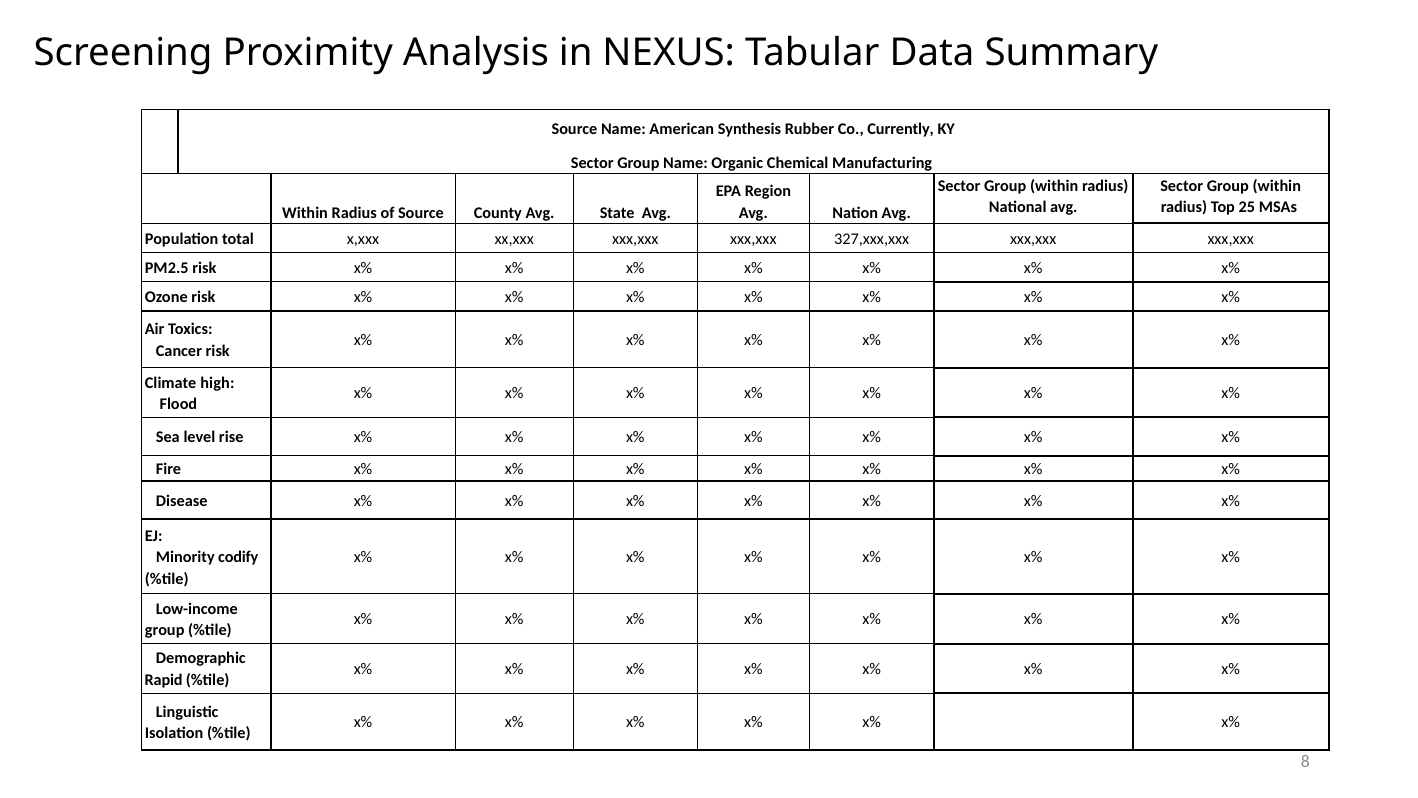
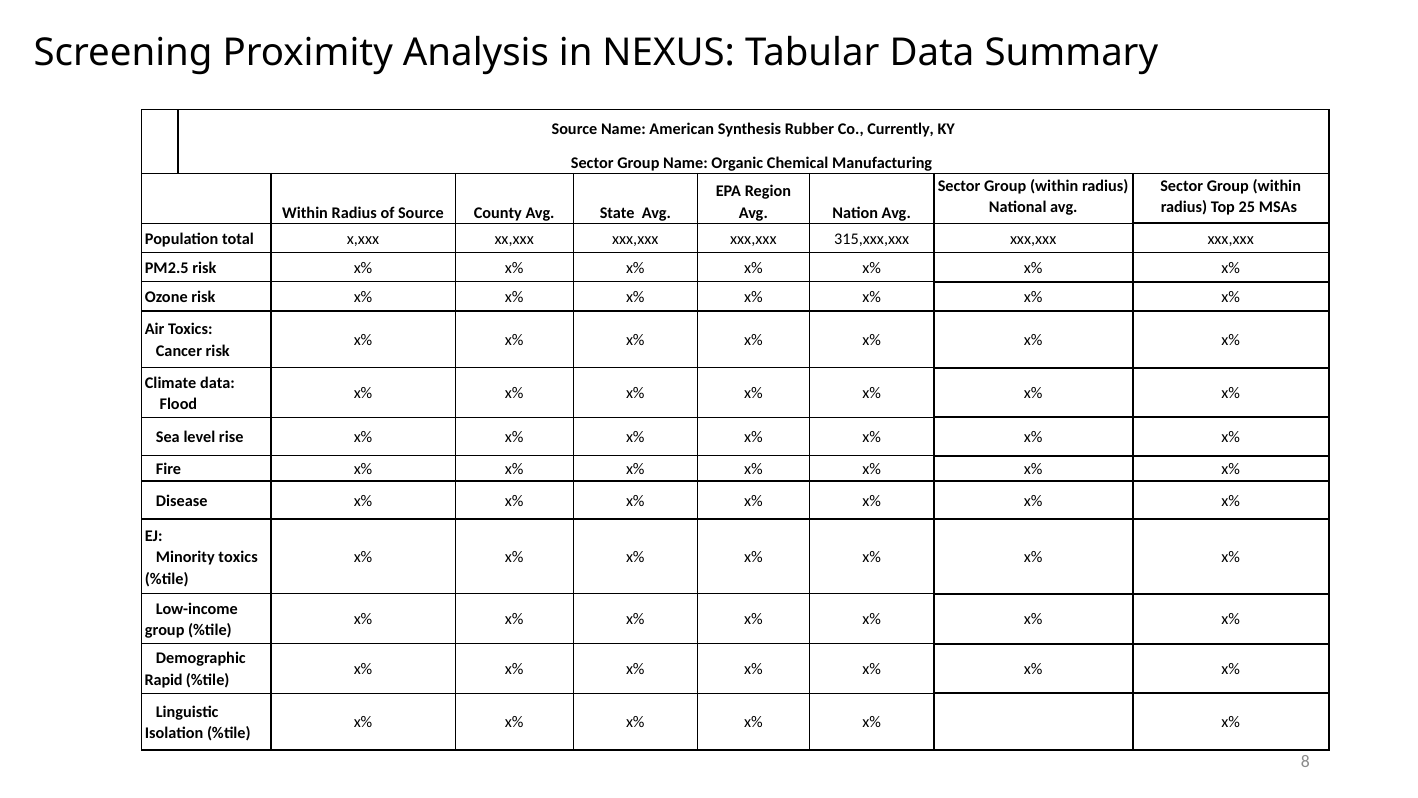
327,xxx,xxx: 327,xxx,xxx -> 315,xxx,xxx (872, 239)
Climate high: high -> data (217, 382)
Minority codify: codify -> toxics (238, 557)
